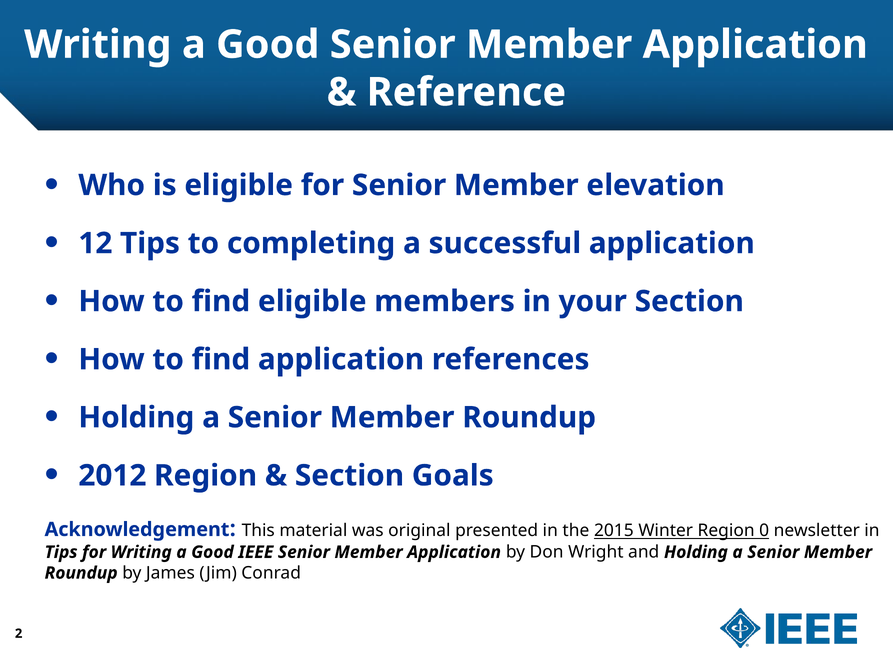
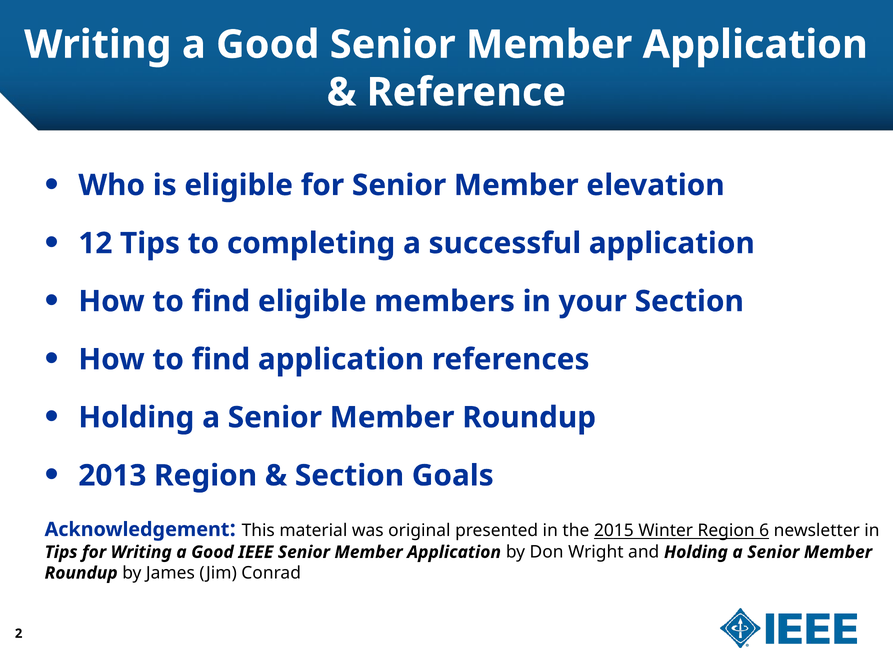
2012: 2012 -> 2013 (112, 475)
0: 0 -> 6 (764, 530)
